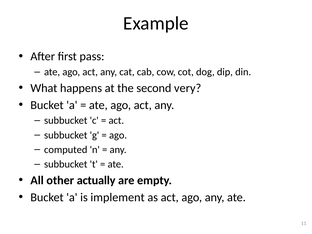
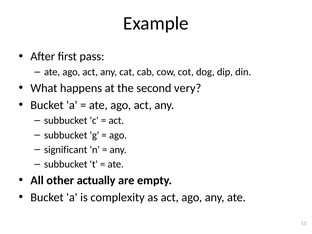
computed: computed -> significant (66, 150)
implement: implement -> complexity (118, 197)
